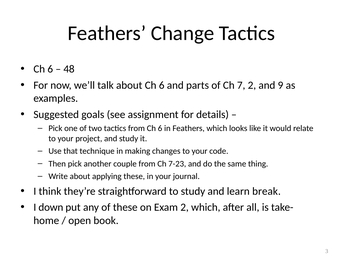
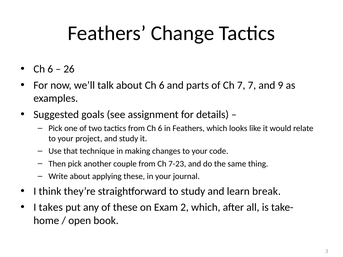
48: 48 -> 26 (69, 69)
7 2: 2 -> 7 (252, 85)
down: down -> takes (51, 208)
